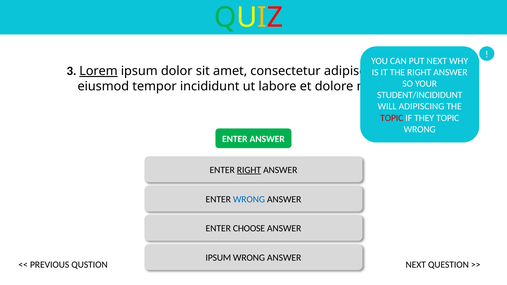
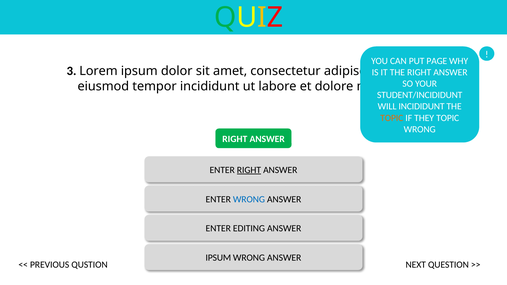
PUT NEXT: NEXT -> PAGE (437, 61)
Lorem underline: present -> none (98, 71)
WILL ADIPISCING: ADIPISCING -> INCIDIDUNT (422, 107)
TOPIC colour: red -> orange (392, 118)
ENTER: ENTER -> RIGHT (235, 139)
CHOOSE: CHOOSE -> EDITING (249, 229)
